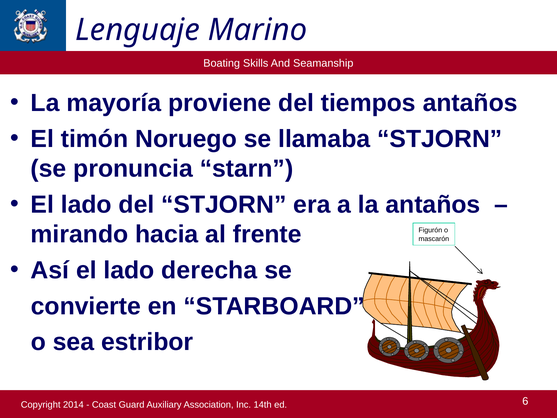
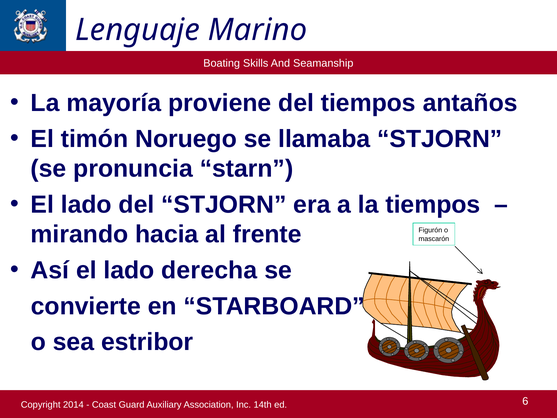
la antaños: antaños -> tiempos (433, 204)
